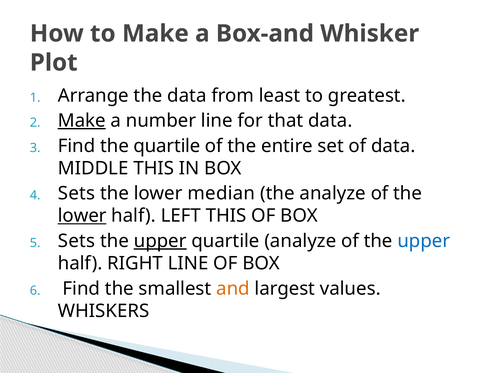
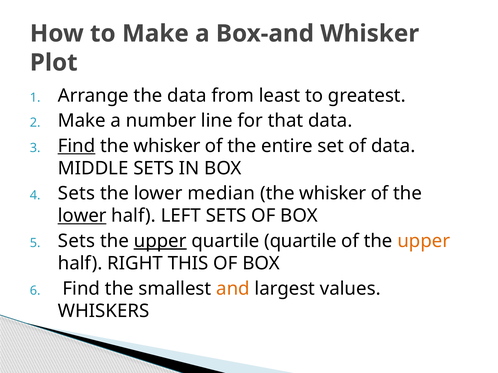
Make underline: present -> none (82, 121)
Find underline: none -> present (77, 146)
quartile: quartile -> whisker (167, 146)
MIDDLE THIS: THIS -> SETS (154, 168)
analyze: analyze -> whisker (333, 194)
LEFT THIS: THIS -> SETS (226, 216)
quartile analyze: analyze -> quartile (300, 241)
upper colour: blue -> orange (424, 241)
RIGHT LINE: LINE -> THIS (188, 264)
